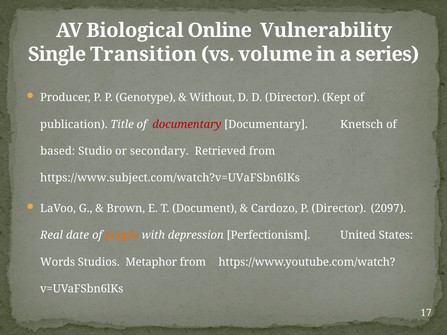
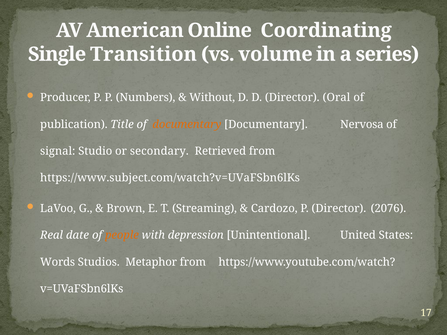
Biological: Biological -> American (135, 30)
Vulnerability: Vulnerability -> Coordinating (326, 30)
Genotype: Genotype -> Numbers (146, 98)
Kept: Kept -> Oral (336, 98)
documentary colour: red -> orange (187, 124)
Knetsch: Knetsch -> Nervosa (362, 124)
based: based -> signal (58, 151)
Document: Document -> Streaming (205, 209)
2097: 2097 -> 2076 (388, 209)
Perfectionism: Perfectionism -> Unintentional (268, 235)
